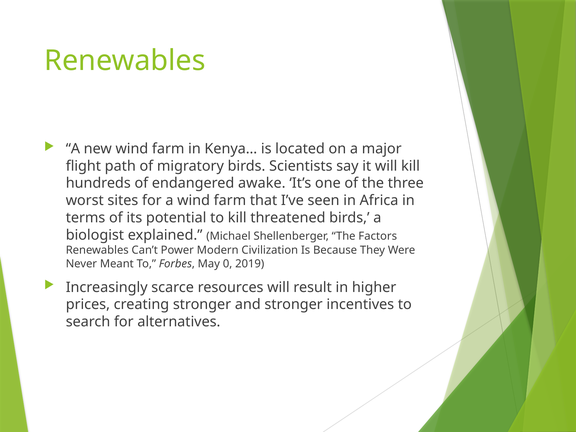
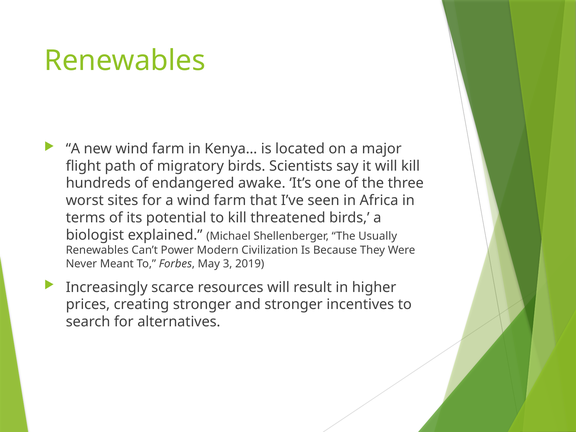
Factors: Factors -> Usually (378, 236)
0: 0 -> 3 (228, 264)
